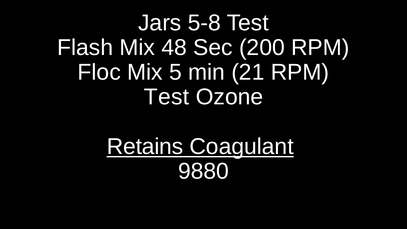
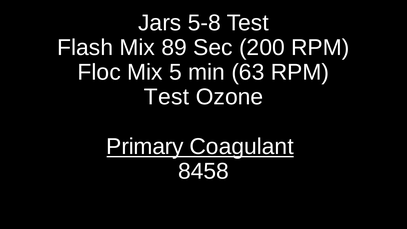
48: 48 -> 89 (174, 48)
21: 21 -> 63 (248, 72)
Retains: Retains -> Primary (145, 146)
9880: 9880 -> 8458 (203, 171)
